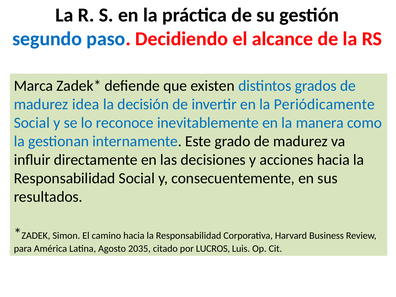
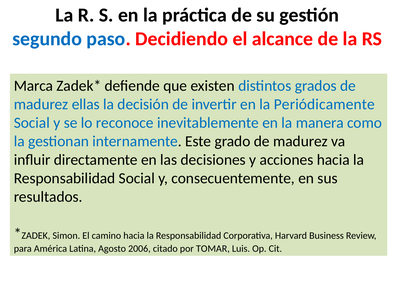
idea: idea -> ellas (86, 104)
2035: 2035 -> 2006 (139, 249)
LUCROS: LUCROS -> TOMAR (213, 249)
